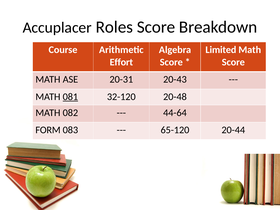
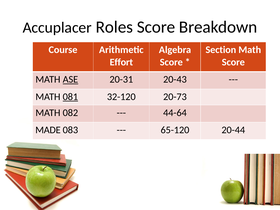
Limited: Limited -> Section (221, 50)
ASE underline: none -> present (70, 79)
20-48: 20-48 -> 20-73 (175, 97)
FORM: FORM -> MADE (48, 130)
